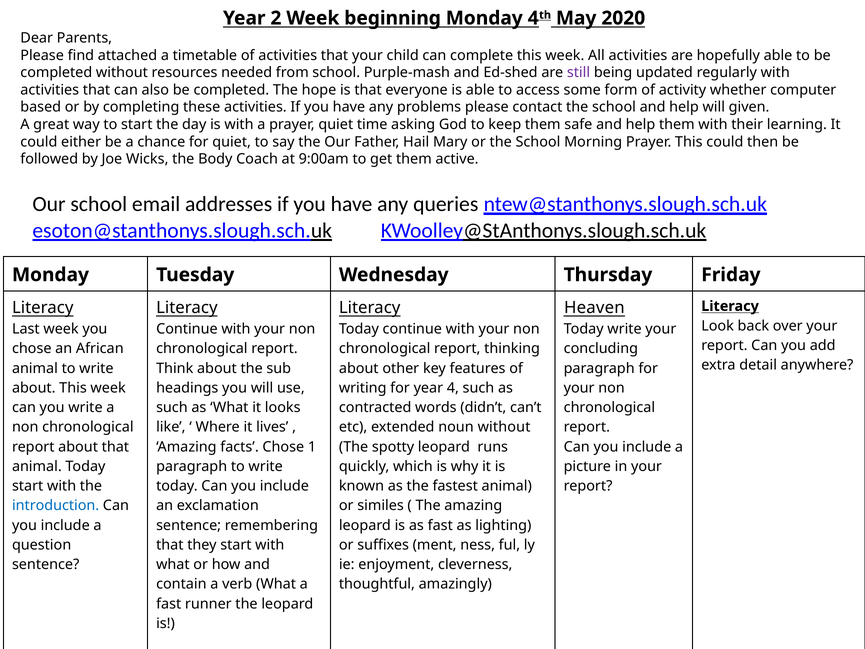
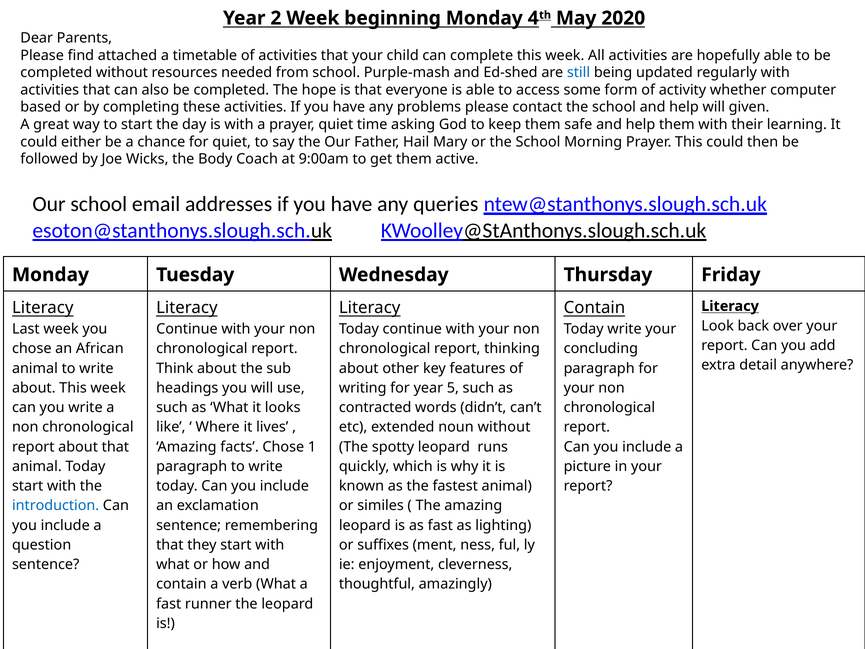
still colour: purple -> blue (579, 73)
Heaven: Heaven -> Contain (594, 308)
4: 4 -> 5 (453, 388)
